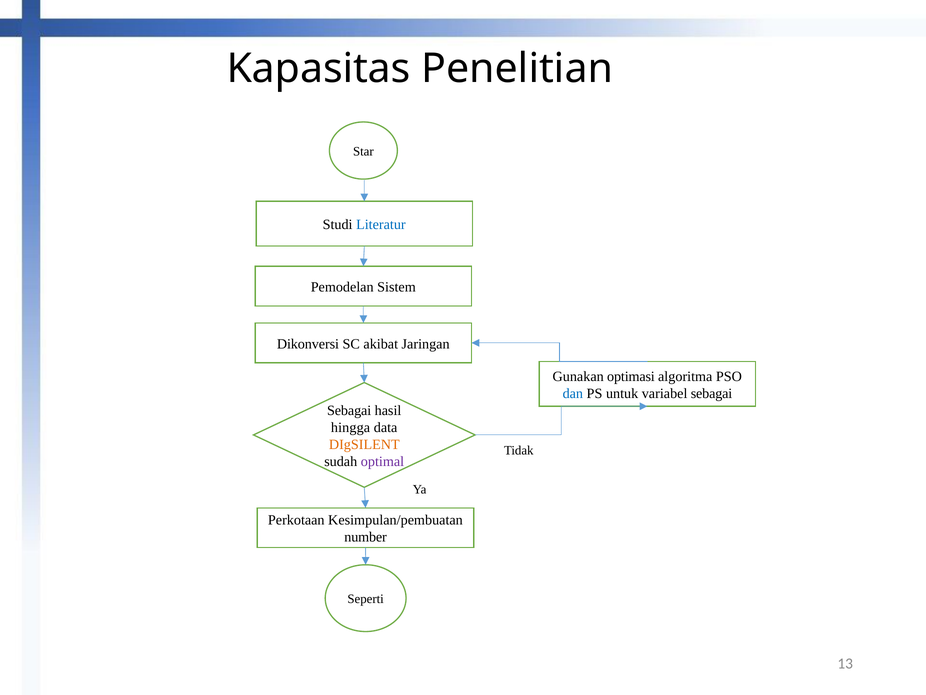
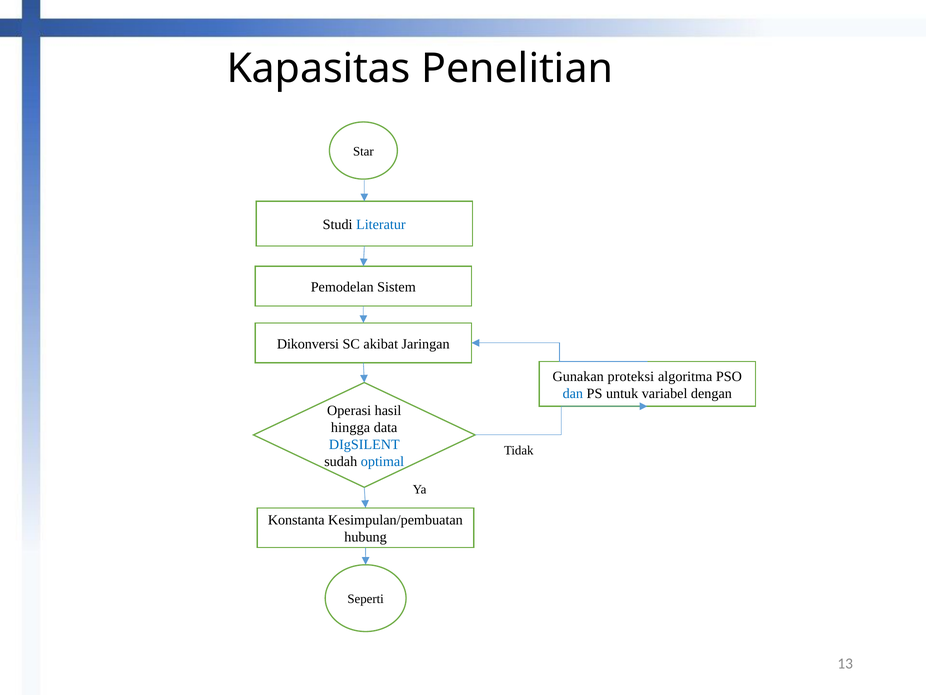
optimasi: optimasi -> proteksi (631, 376)
variabel sebagai: sebagai -> dengan (711, 393)
Sebagai: Sebagai -> Operasi (349, 410)
DIgSILENT colour: orange -> blue (364, 444)
optimal colour: purple -> blue (382, 461)
Perkotaan: Perkotaan -> Konstanta (296, 520)
number: number -> hubung (366, 537)
